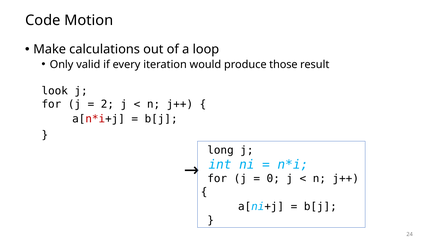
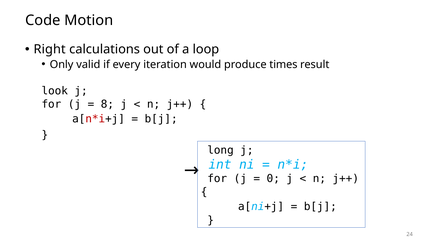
Make: Make -> Right (50, 49)
those: those -> times (283, 65)
2: 2 -> 8 (107, 104)
